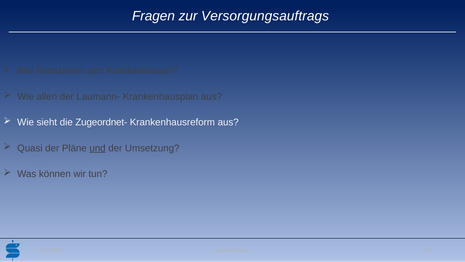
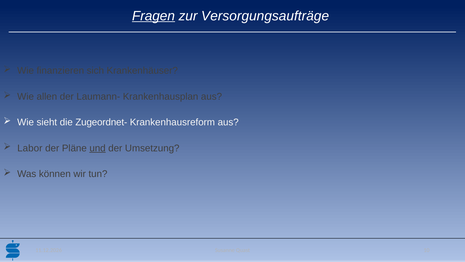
Fragen underline: none -> present (153, 16)
Versorgungsauftrags: Versorgungsauftrags -> Versorgungsaufträge (265, 16)
Quasi: Quasi -> Labor (30, 148)
